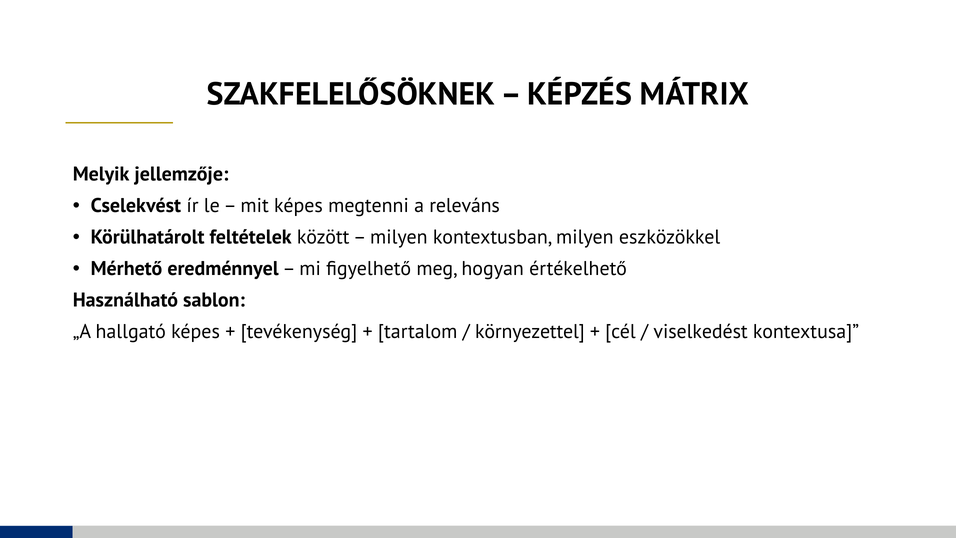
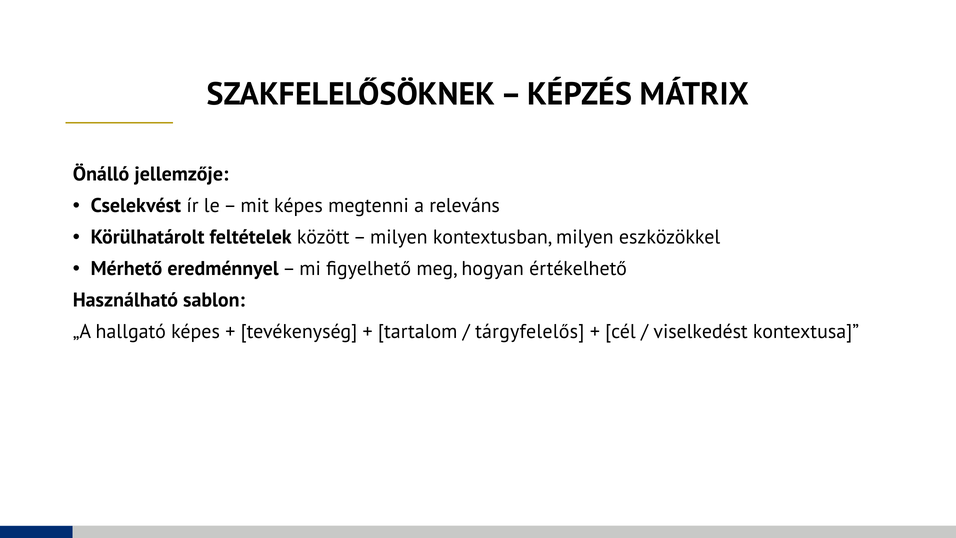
Melyik: Melyik -> Önálló (101, 174)
környezettel: környezettel -> tárgyfelelős (530, 332)
